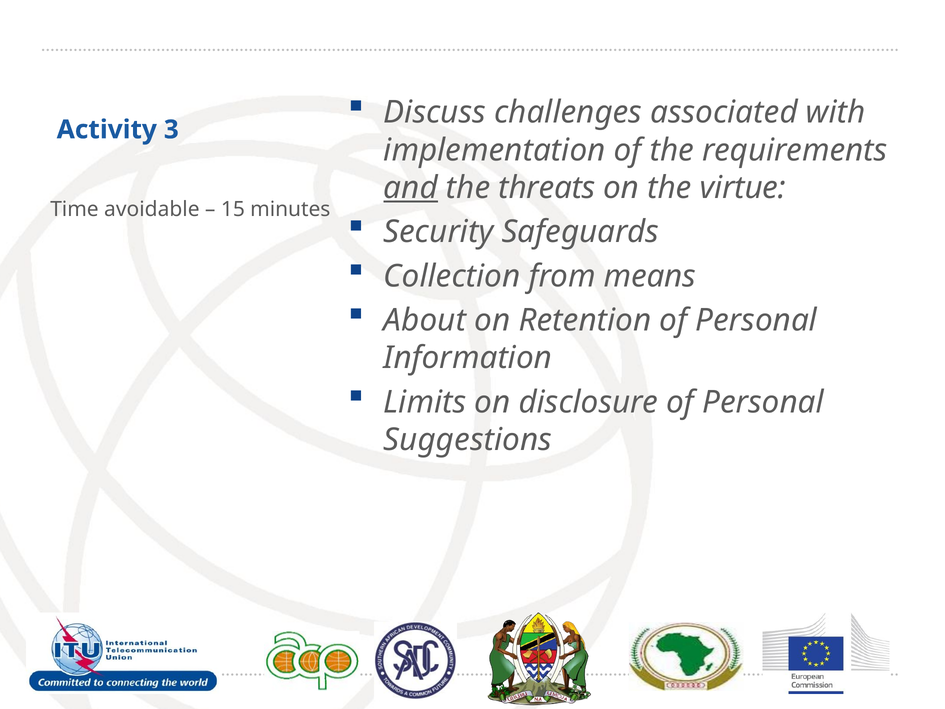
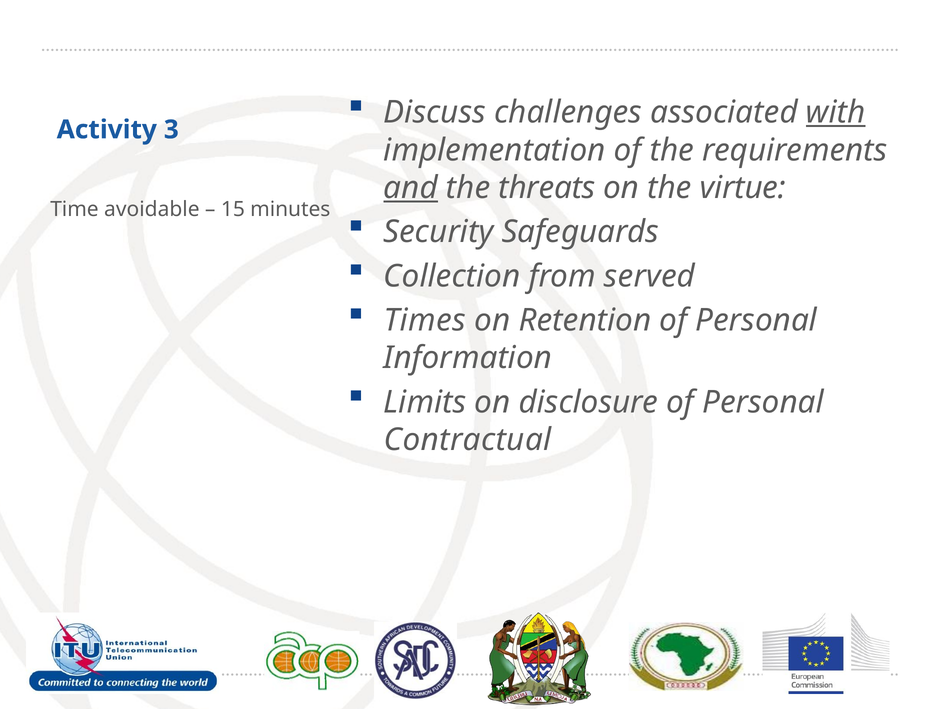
with underline: none -> present (836, 112)
means: means -> served (650, 276)
About: About -> Times (425, 320)
Suggestions: Suggestions -> Contractual (468, 440)
